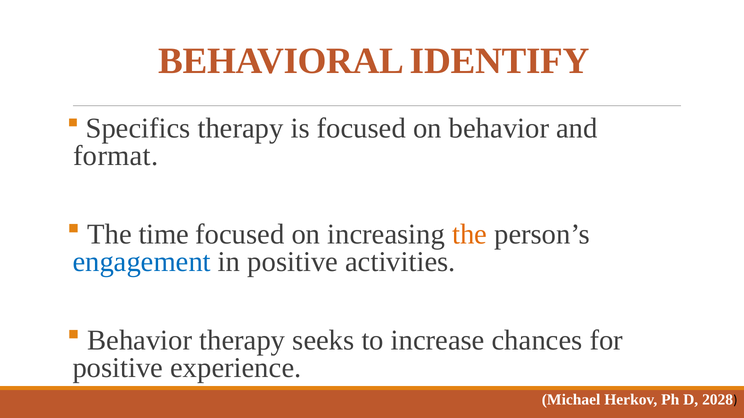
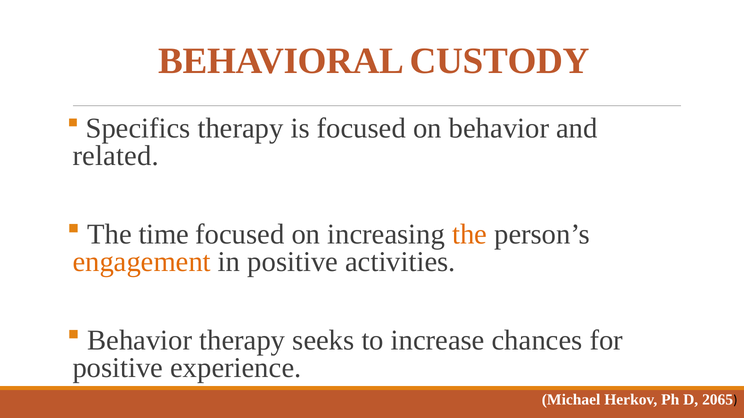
IDENTIFY: IDENTIFY -> CUSTODY (500, 61)
format: format -> related (116, 156)
engagement colour: blue -> orange (142, 262)
2028: 2028 -> 2065 (718, 400)
